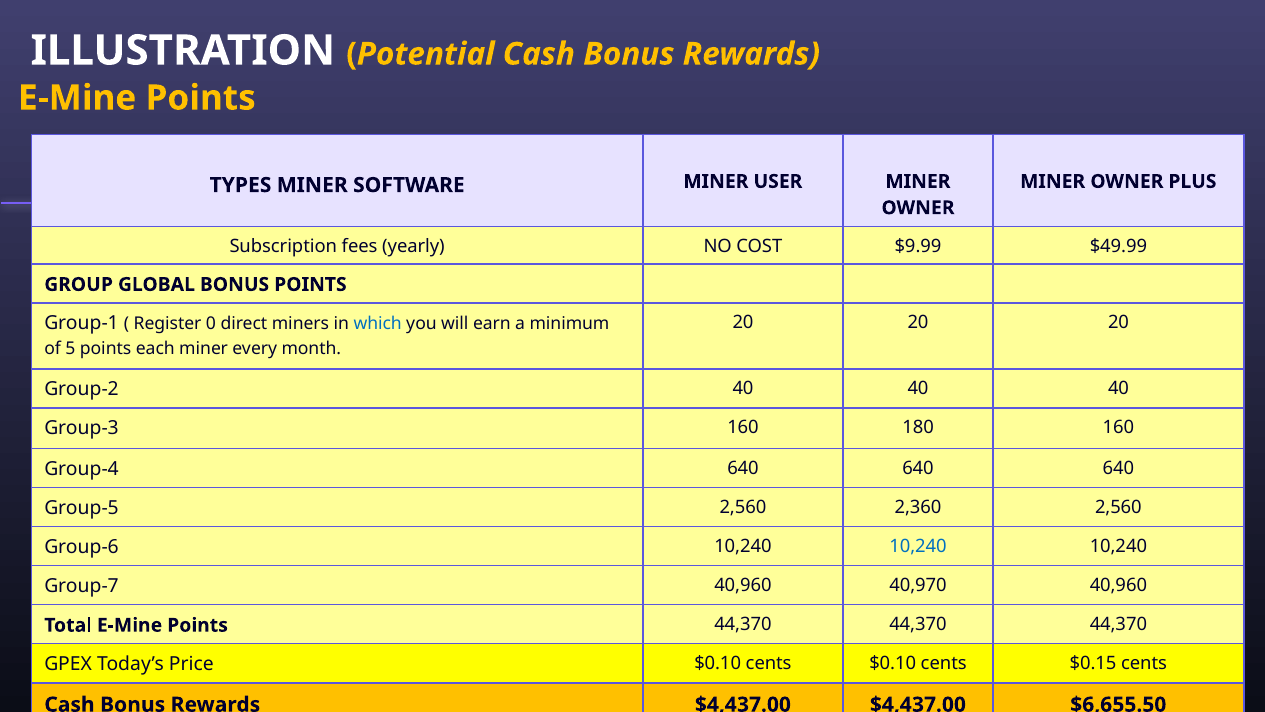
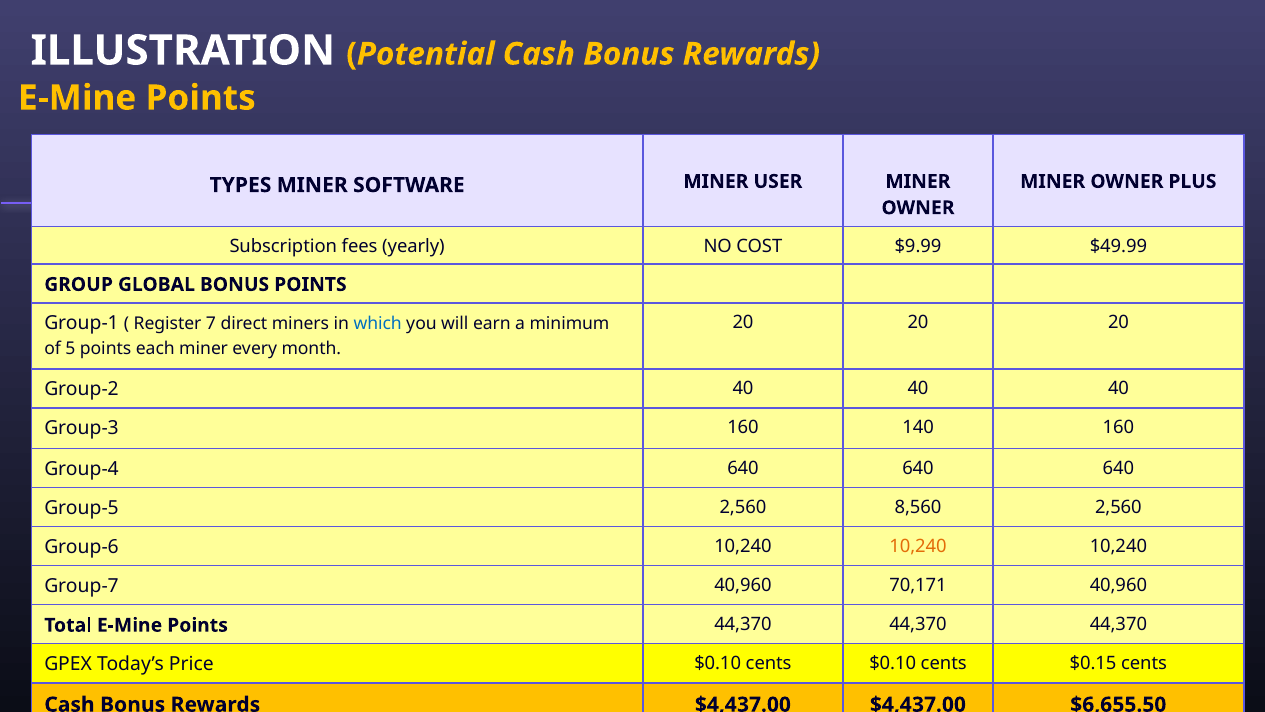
0: 0 -> 7 (211, 324)
180: 180 -> 140 (918, 427)
2,360: 2,360 -> 8,560 (918, 507)
10,240 colour: blue -> orange (918, 546)
40,970: 40,970 -> 70,171 (918, 585)
